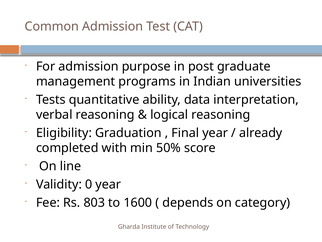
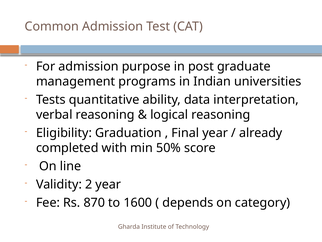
0: 0 -> 2 (89, 184)
803: 803 -> 870 (94, 202)
